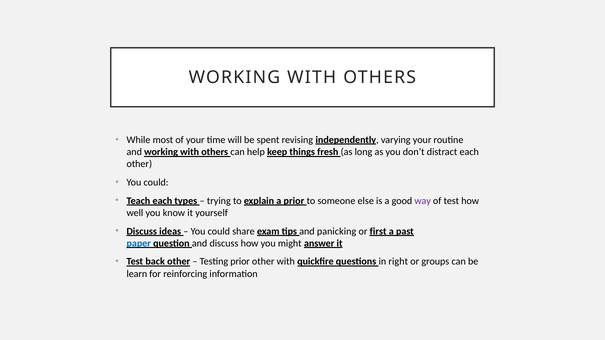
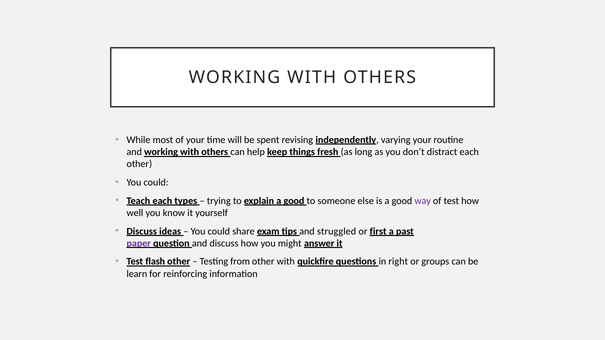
explain a prior: prior -> good (294, 201)
panicking: panicking -> struggled (337, 231)
paper colour: blue -> purple (139, 244)
back: back -> flash (155, 262)
Testing prior: prior -> from (240, 262)
